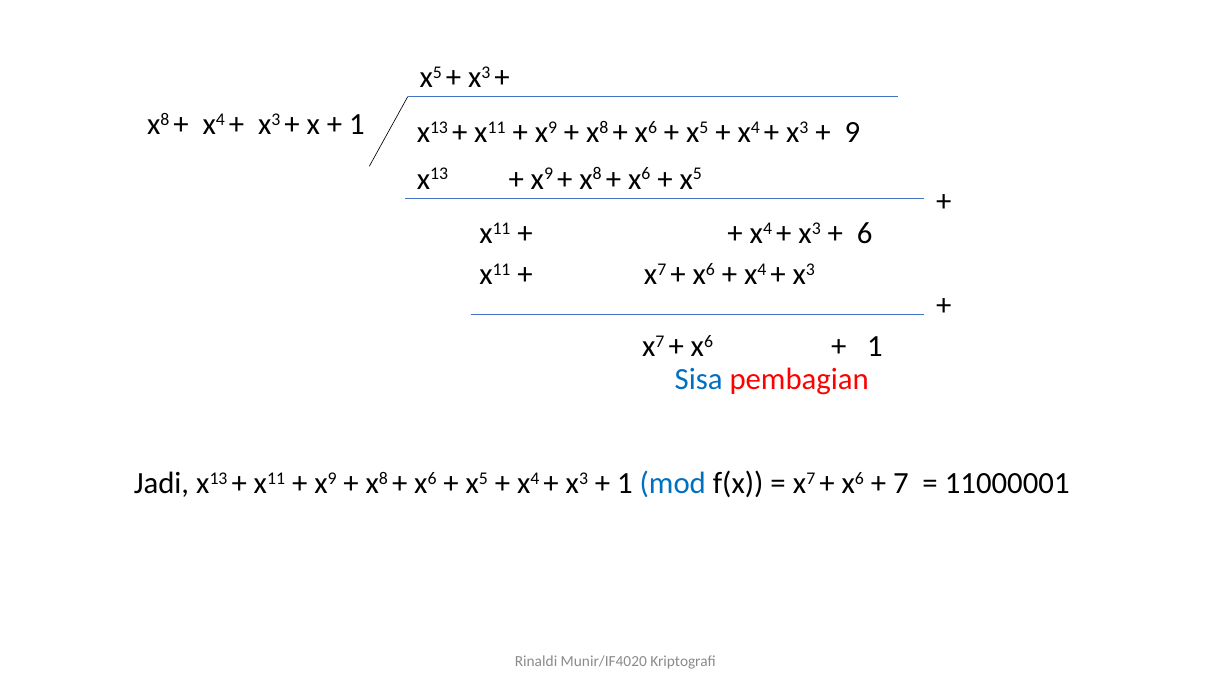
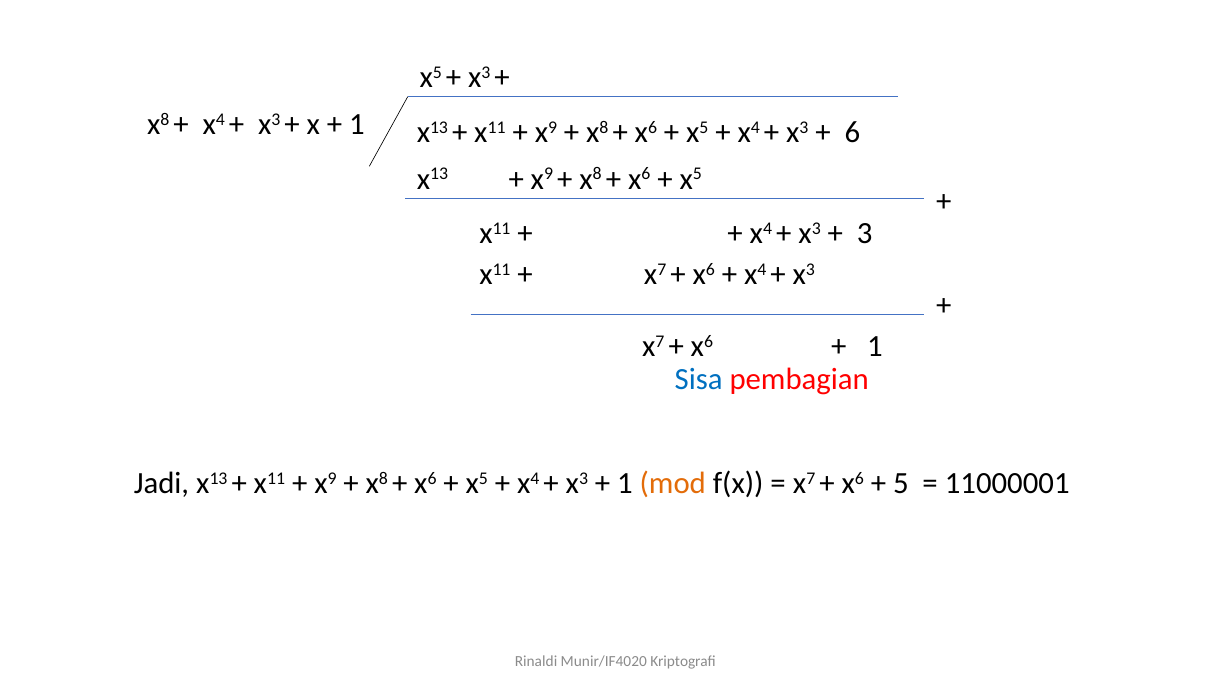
9: 9 -> 6 (852, 132)
6: 6 -> 3 (865, 233)
mod colour: blue -> orange (673, 483)
7: 7 -> 5 (901, 483)
